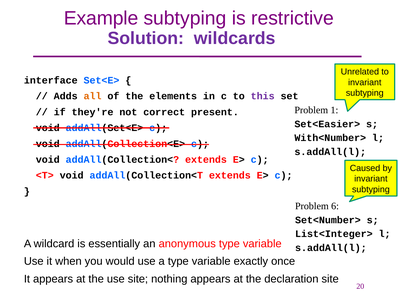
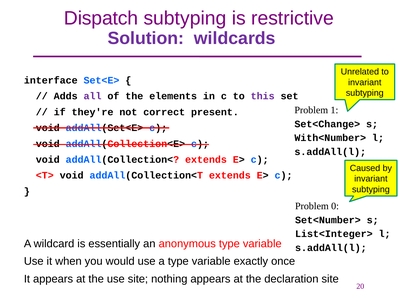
Example: Example -> Dispatch (101, 18)
all colour: orange -> purple (93, 96)
Set<Easier>: Set<Easier> -> Set<Change> (327, 124)
6: 6 -> 0 (335, 206)
